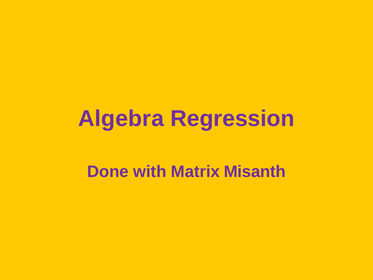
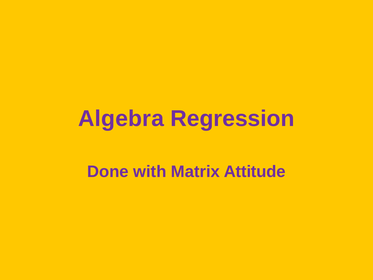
Misanth: Misanth -> Attitude (255, 171)
